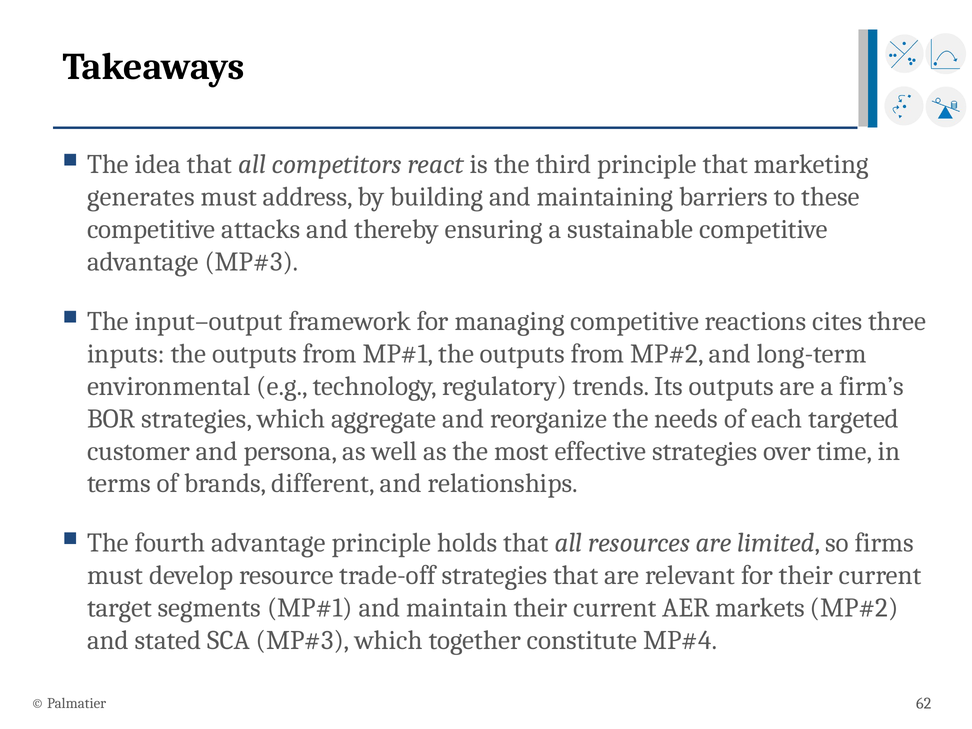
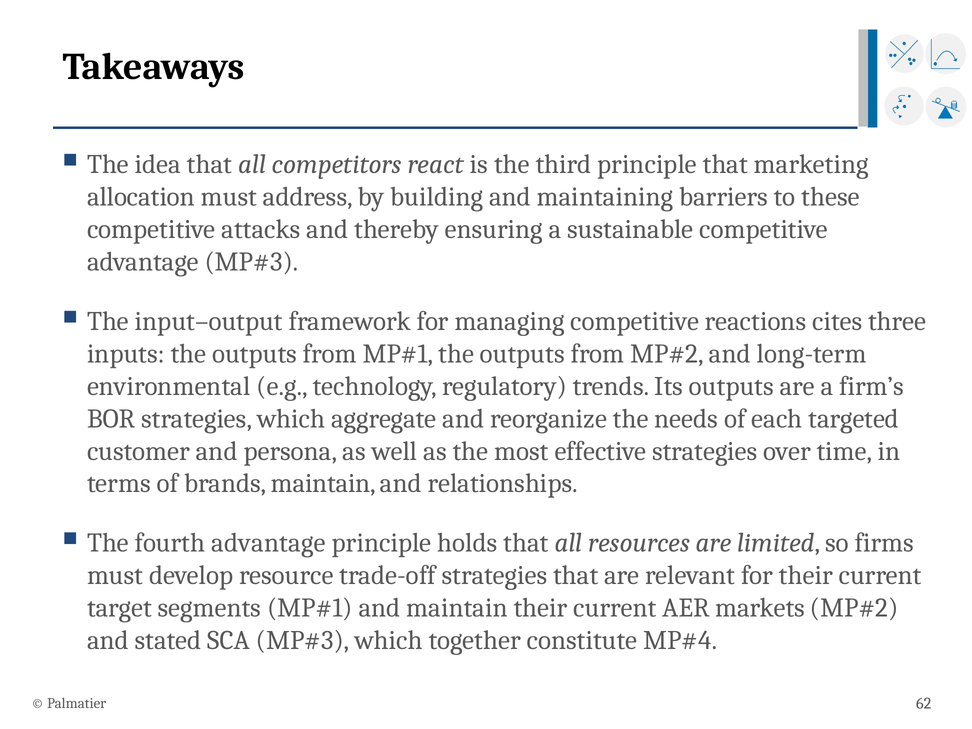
generates: generates -> allocation (141, 197)
brands different: different -> maintain (323, 484)
